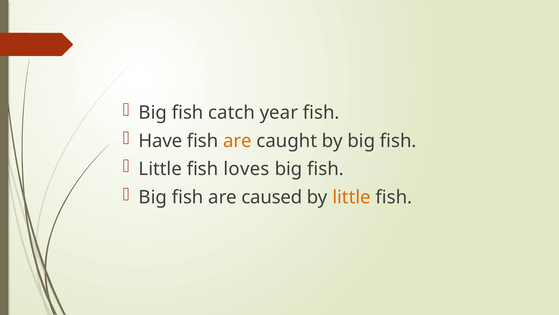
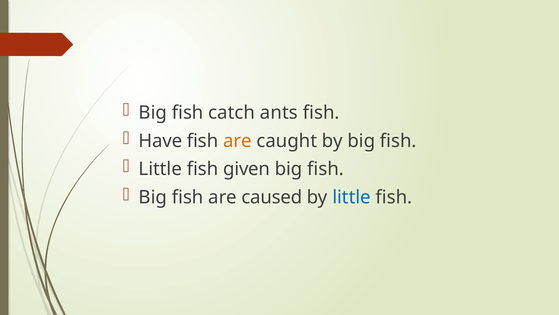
year: year -> ants (279, 112)
loves: loves -> given (247, 169)
little colour: orange -> blue (352, 197)
